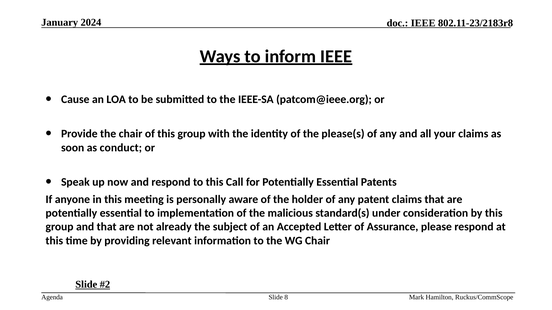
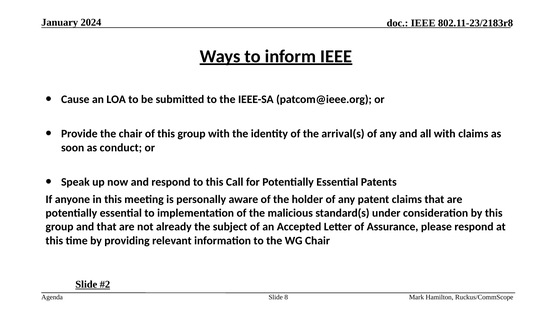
please(s: please(s -> arrival(s (343, 134)
all your: your -> with (445, 134)
